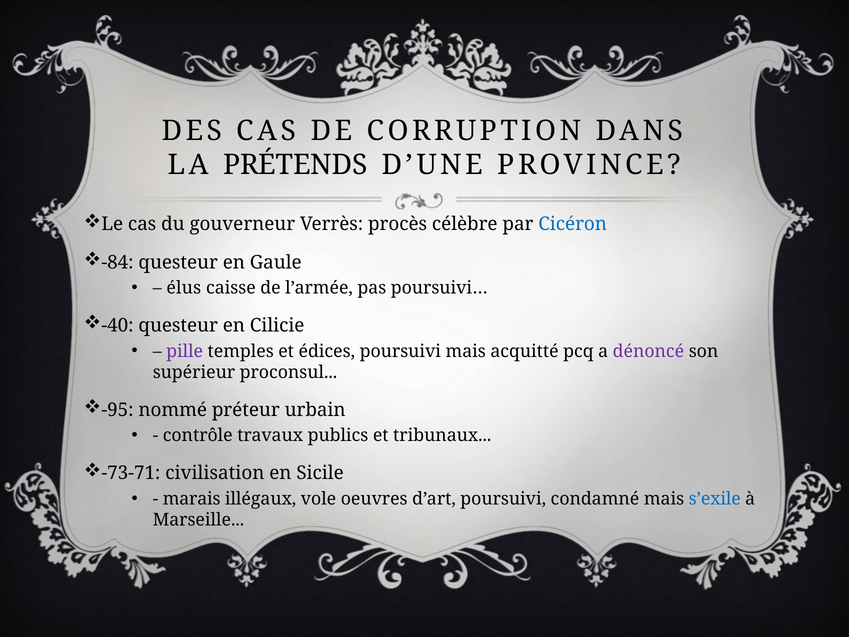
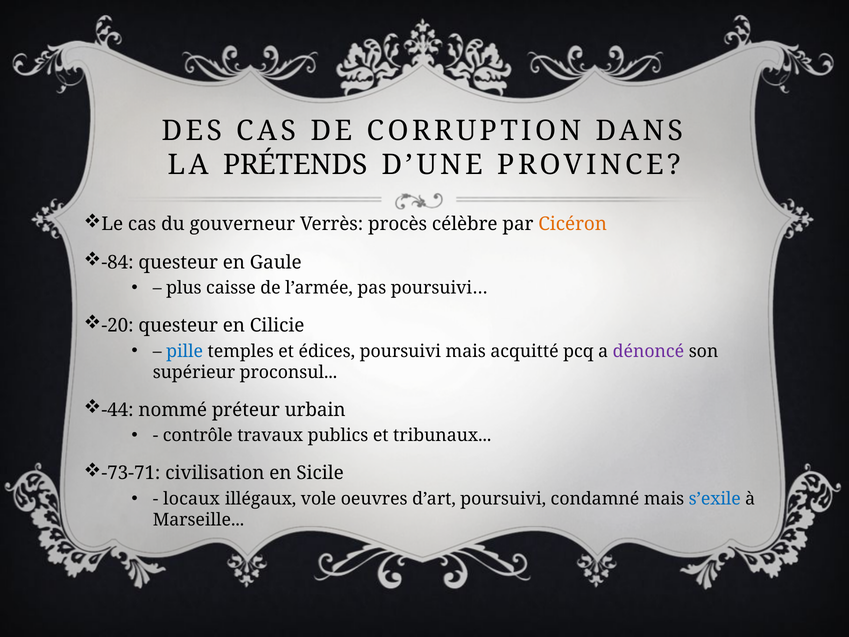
Cicéron colour: blue -> orange (573, 224)
élus: élus -> plus (184, 288)
-40: -40 -> -20 (117, 325)
pille colour: purple -> blue (185, 351)
-95: -95 -> -44 (117, 410)
marais: marais -> locaux (191, 499)
